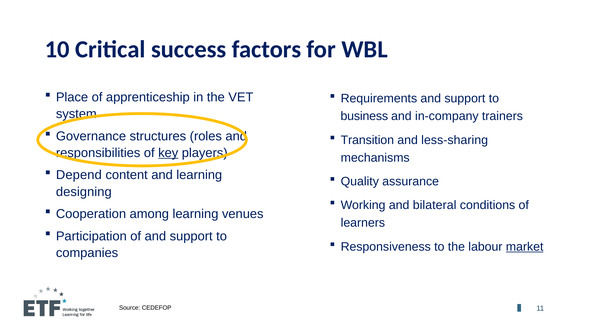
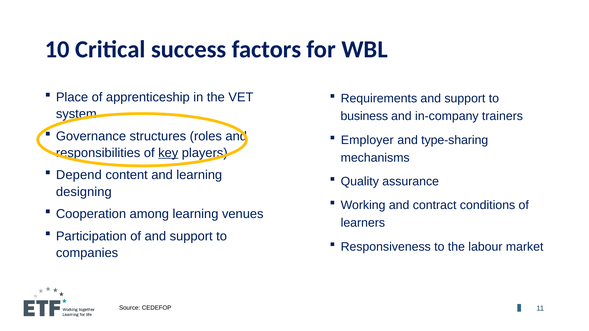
Transition: Transition -> Employer (367, 140)
less-sharing: less-sharing -> type-sharing (455, 140)
bilateral: bilateral -> contract (435, 205)
market underline: present -> none (525, 247)
